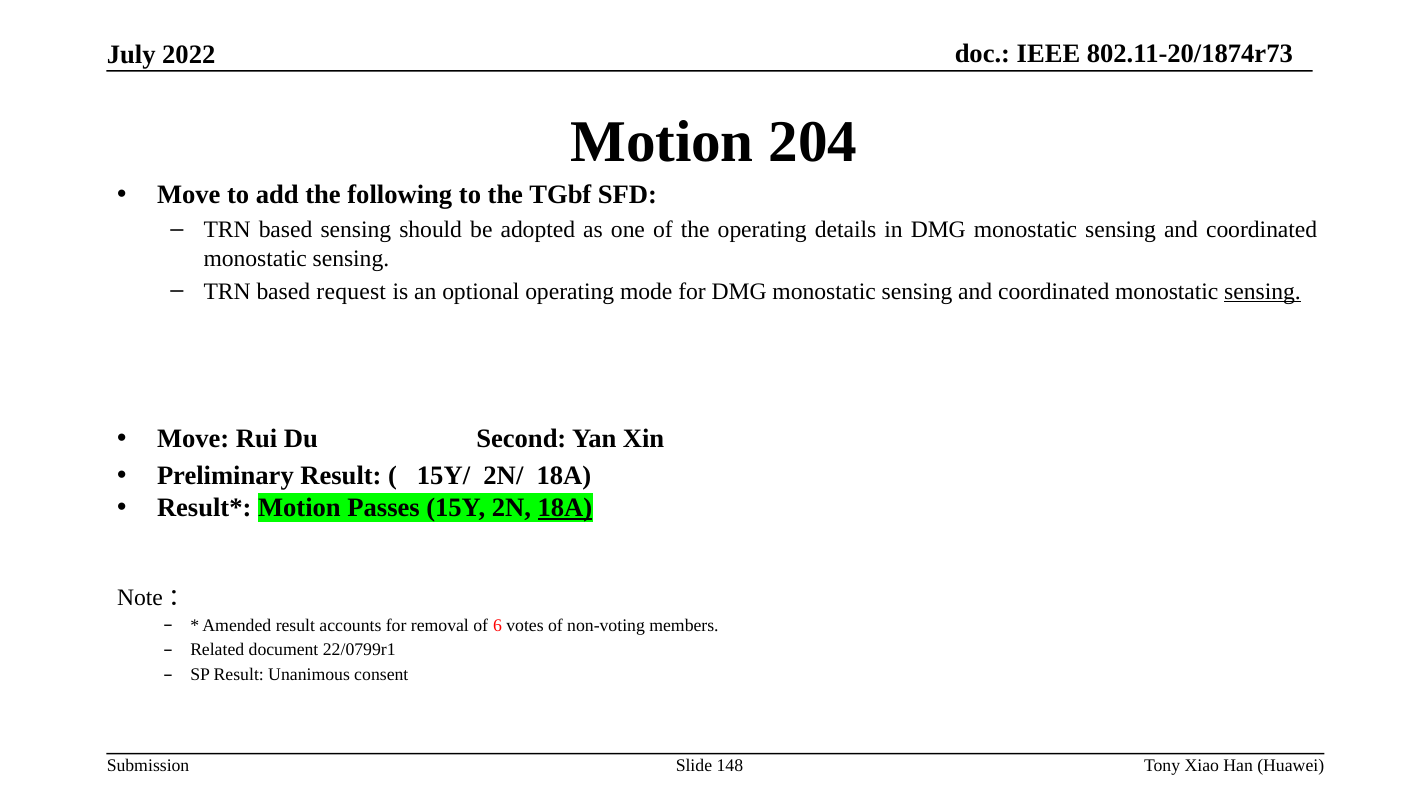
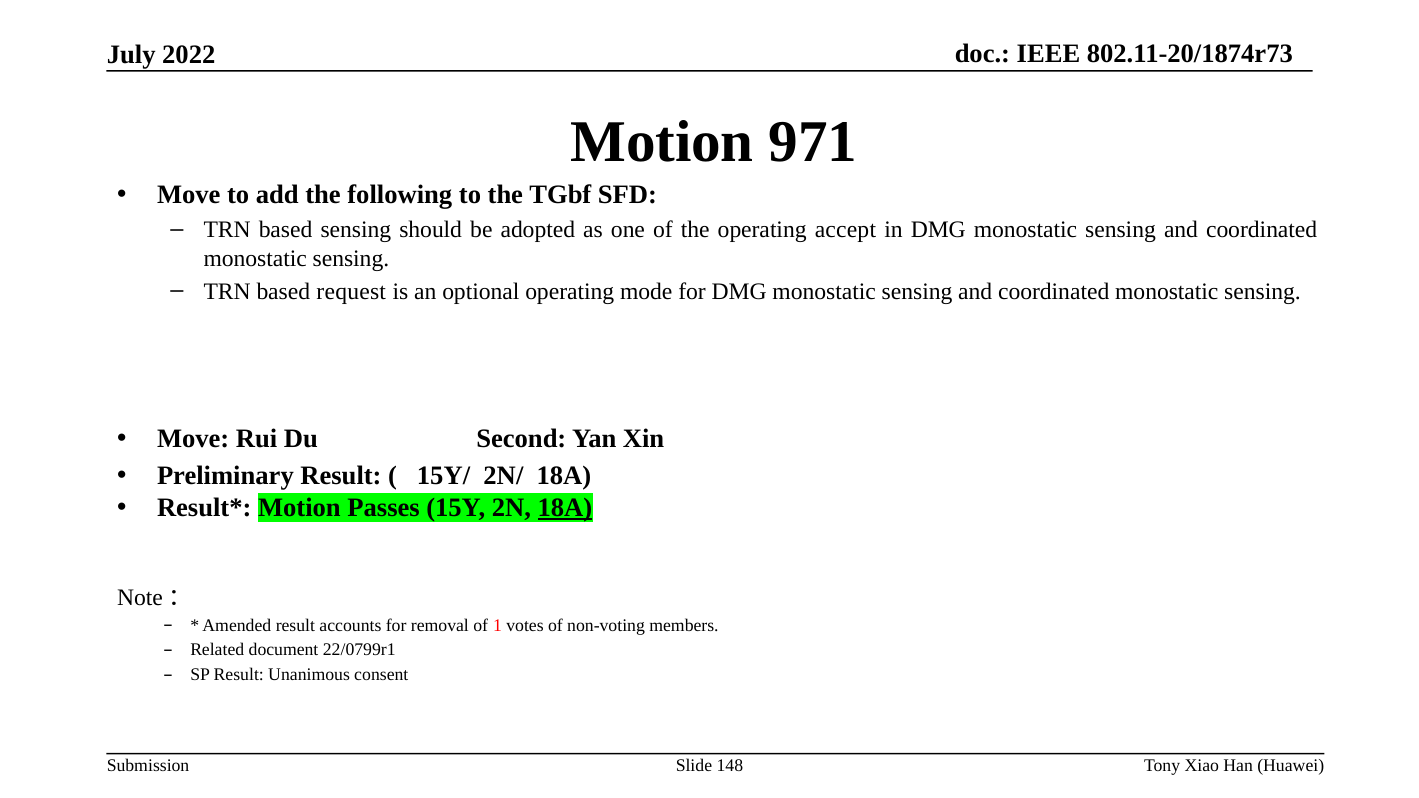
204: 204 -> 971 (813, 142)
details: details -> accept (845, 230)
sensing underline: present -> none (1263, 291)
6: 6 -> 1 (497, 625)
